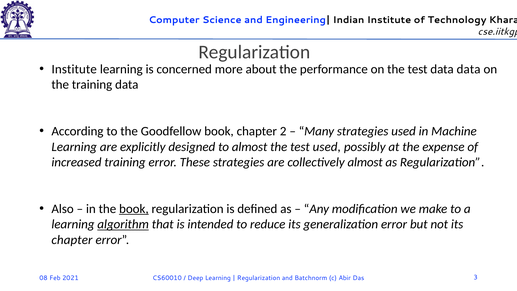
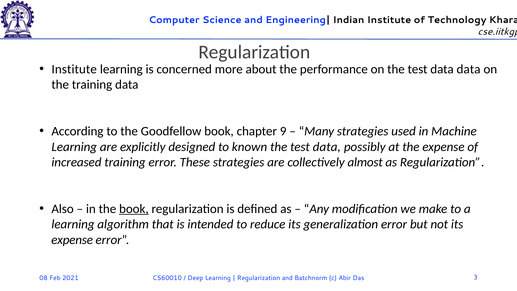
2: 2 -> 9 (283, 131)
to almost: almost -> known (250, 147)
used: used -> data (327, 147)
algorithm underline: present -> none (123, 224)
chapter: chapter -> expense (72, 240)
